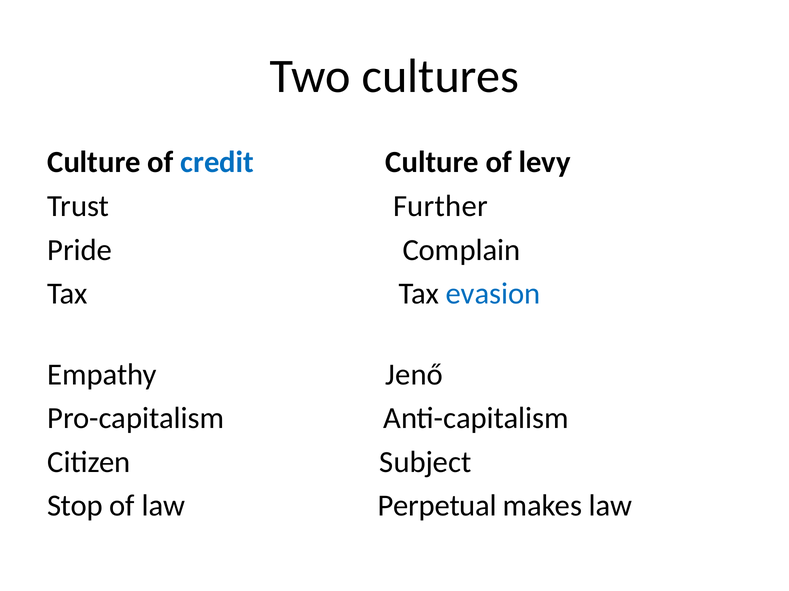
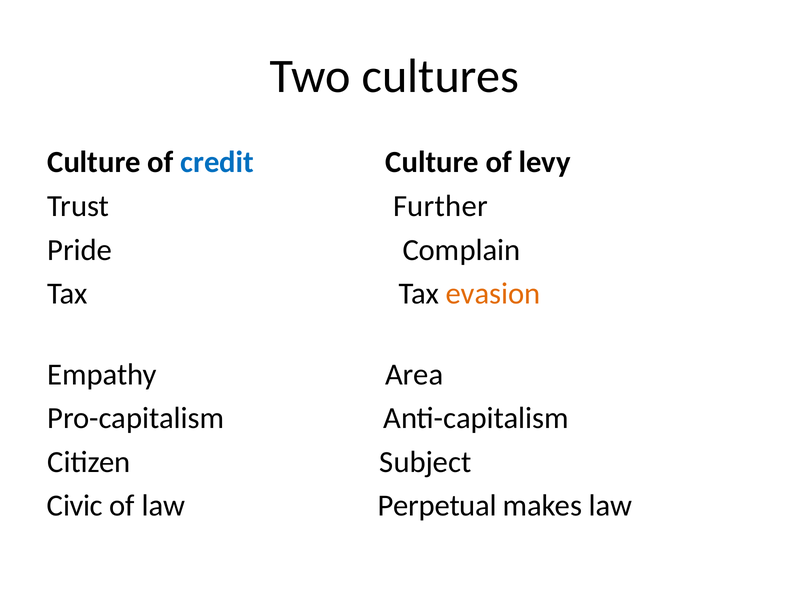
evasion colour: blue -> orange (493, 294)
Jenő: Jenő -> Area (414, 375)
Stop: Stop -> Civic (75, 506)
